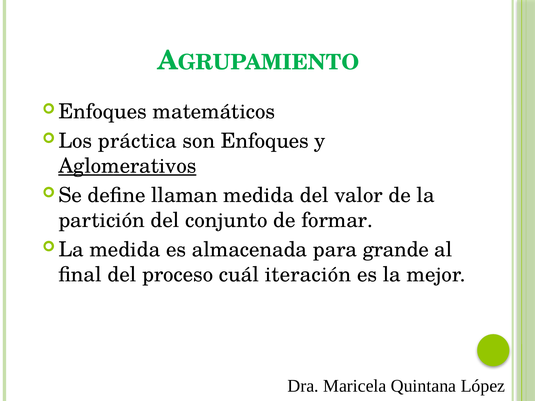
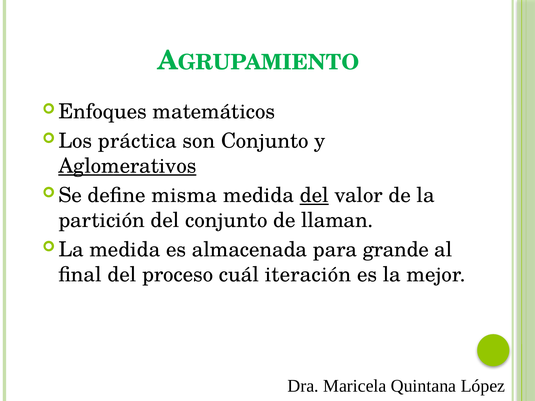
son Enfoques: Enfoques -> Conjunto (265, 141)
llaman: llaman -> misma (184, 196)
del underline: none -> present (314, 196)
formar: formar -> llaman (337, 220)
